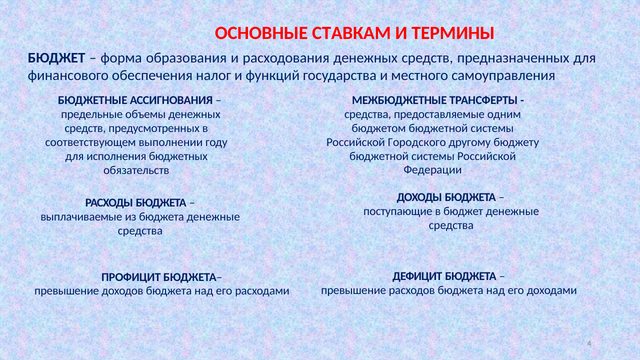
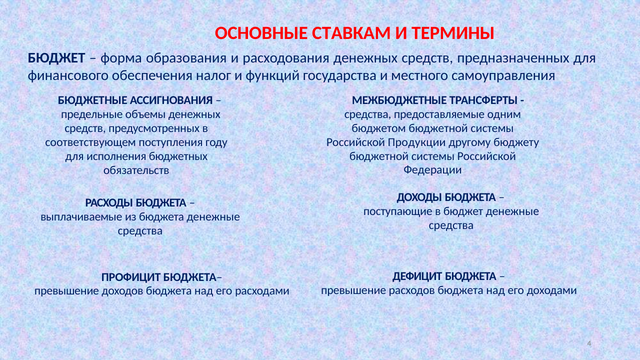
Городского: Городского -> Продукции (417, 142)
выполнении: выполнении -> поступления (171, 142)
